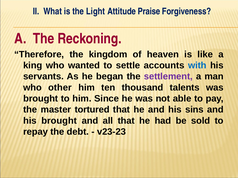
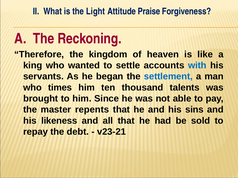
settlement colour: purple -> blue (168, 77)
other: other -> times (60, 88)
tortured: tortured -> repents (92, 110)
his brought: brought -> likeness (59, 121)
v23-23: v23-23 -> v23-21 (111, 132)
